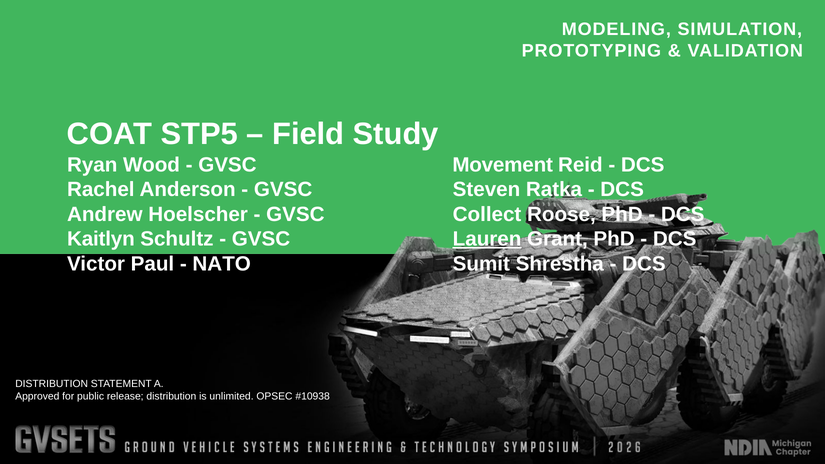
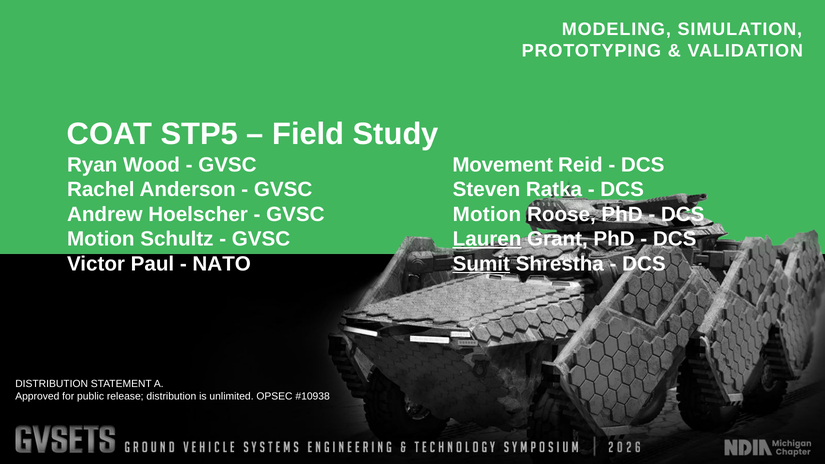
Collect: Collect -> Motion (487, 214)
Kaitlyn: Kaitlyn -> Motion (101, 239)
Sumit underline: none -> present (481, 264)
